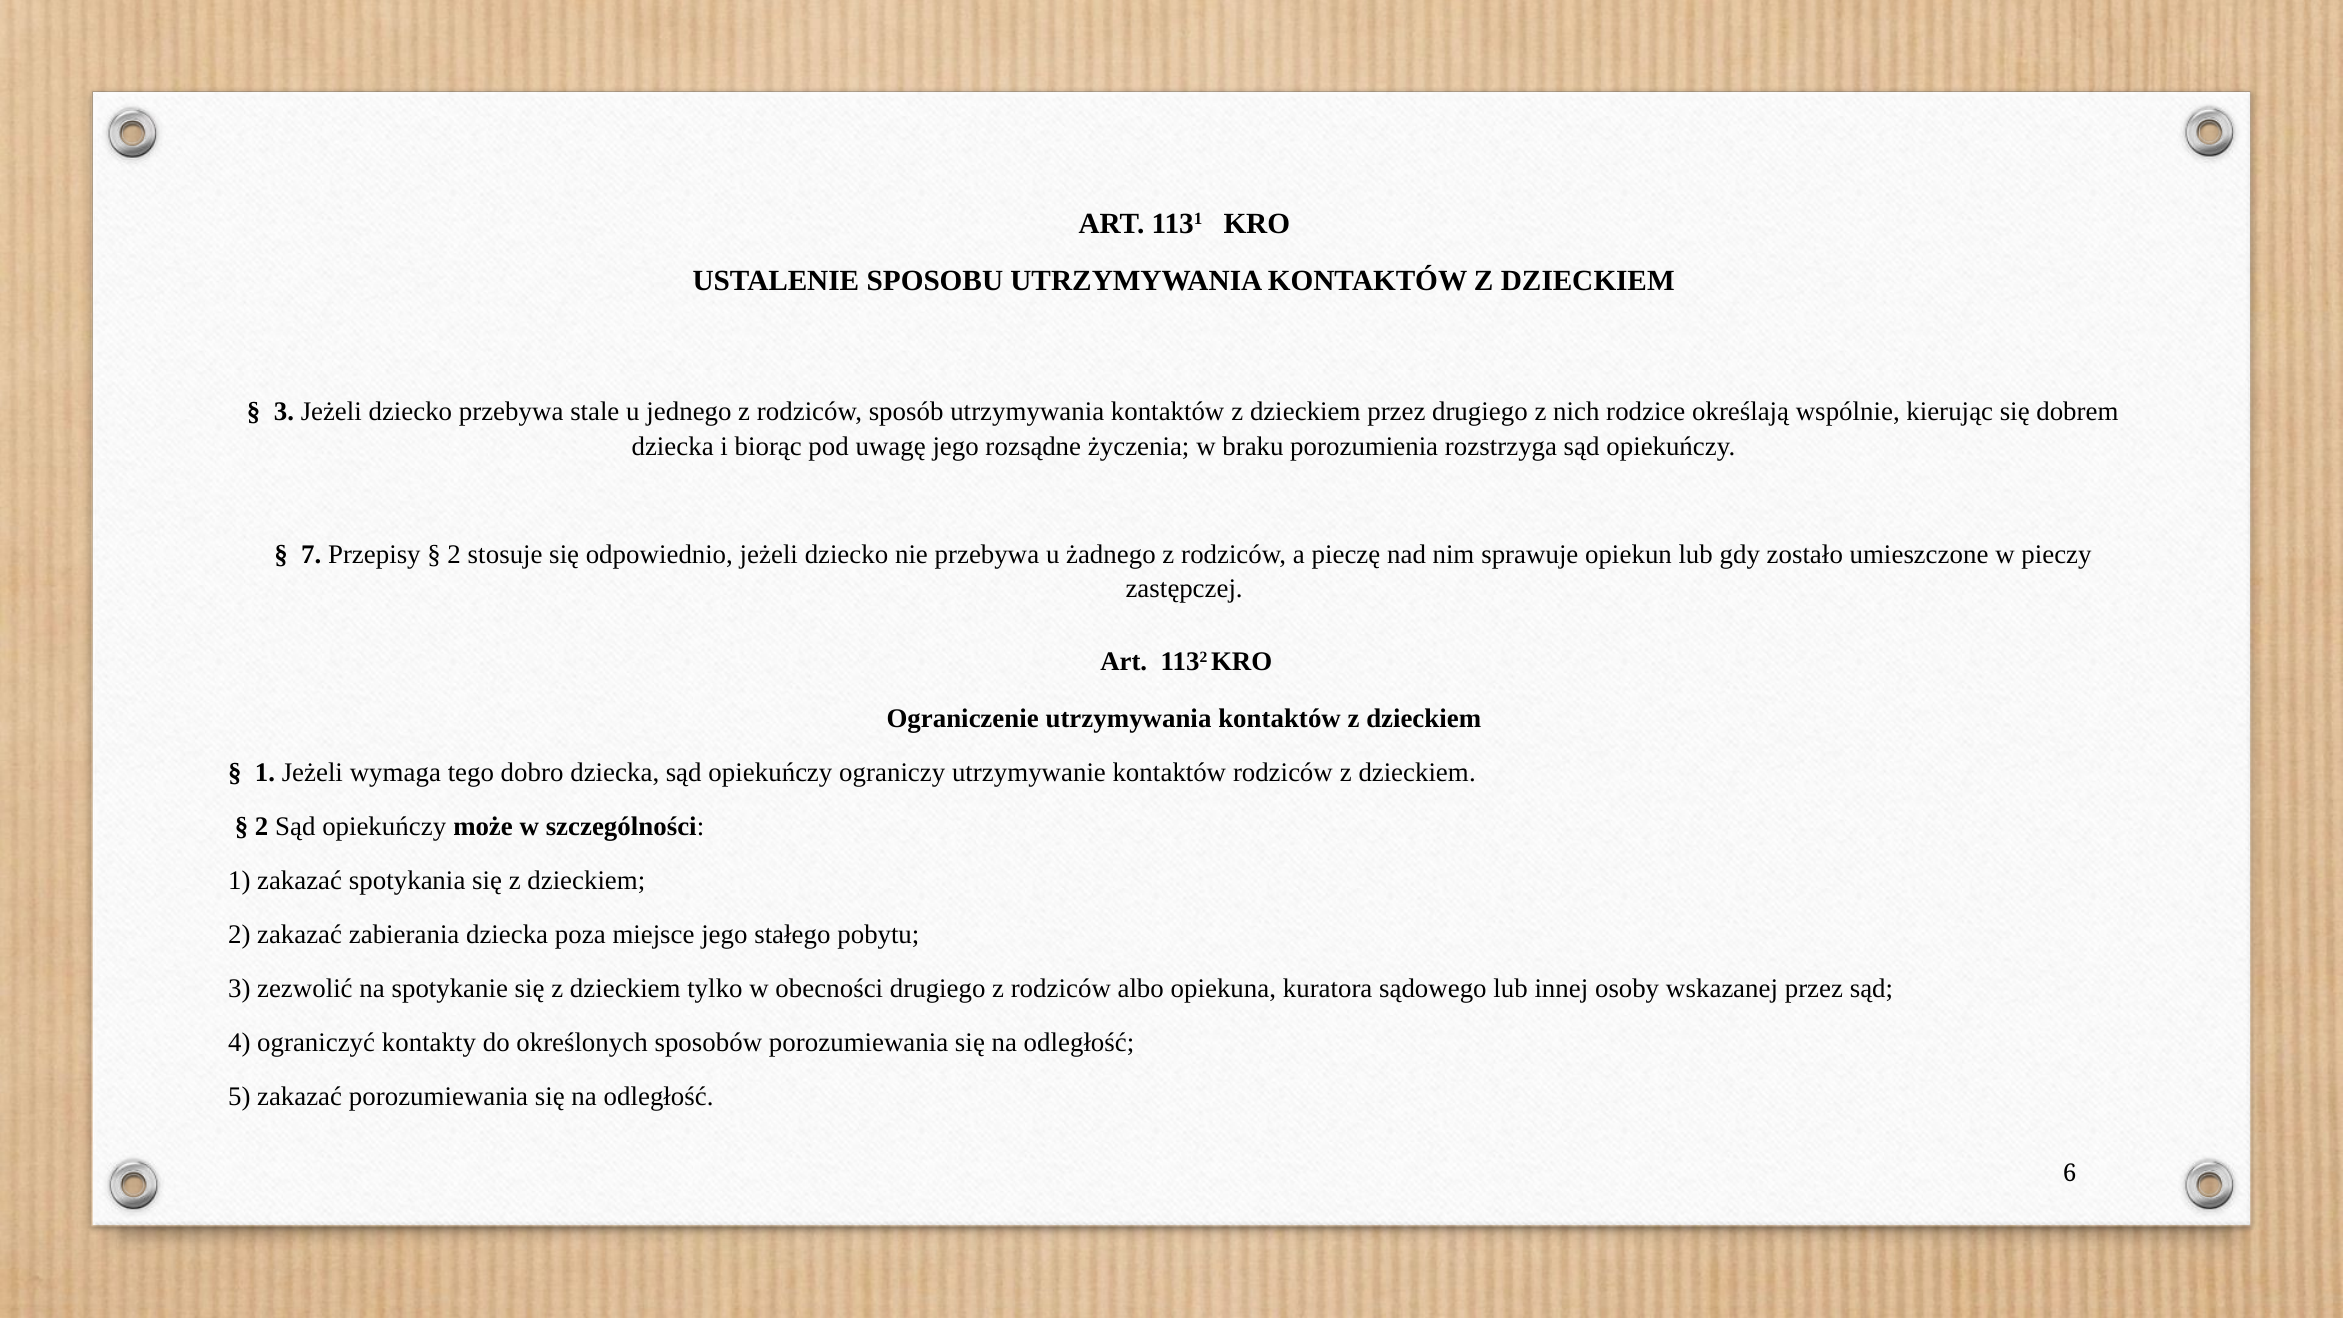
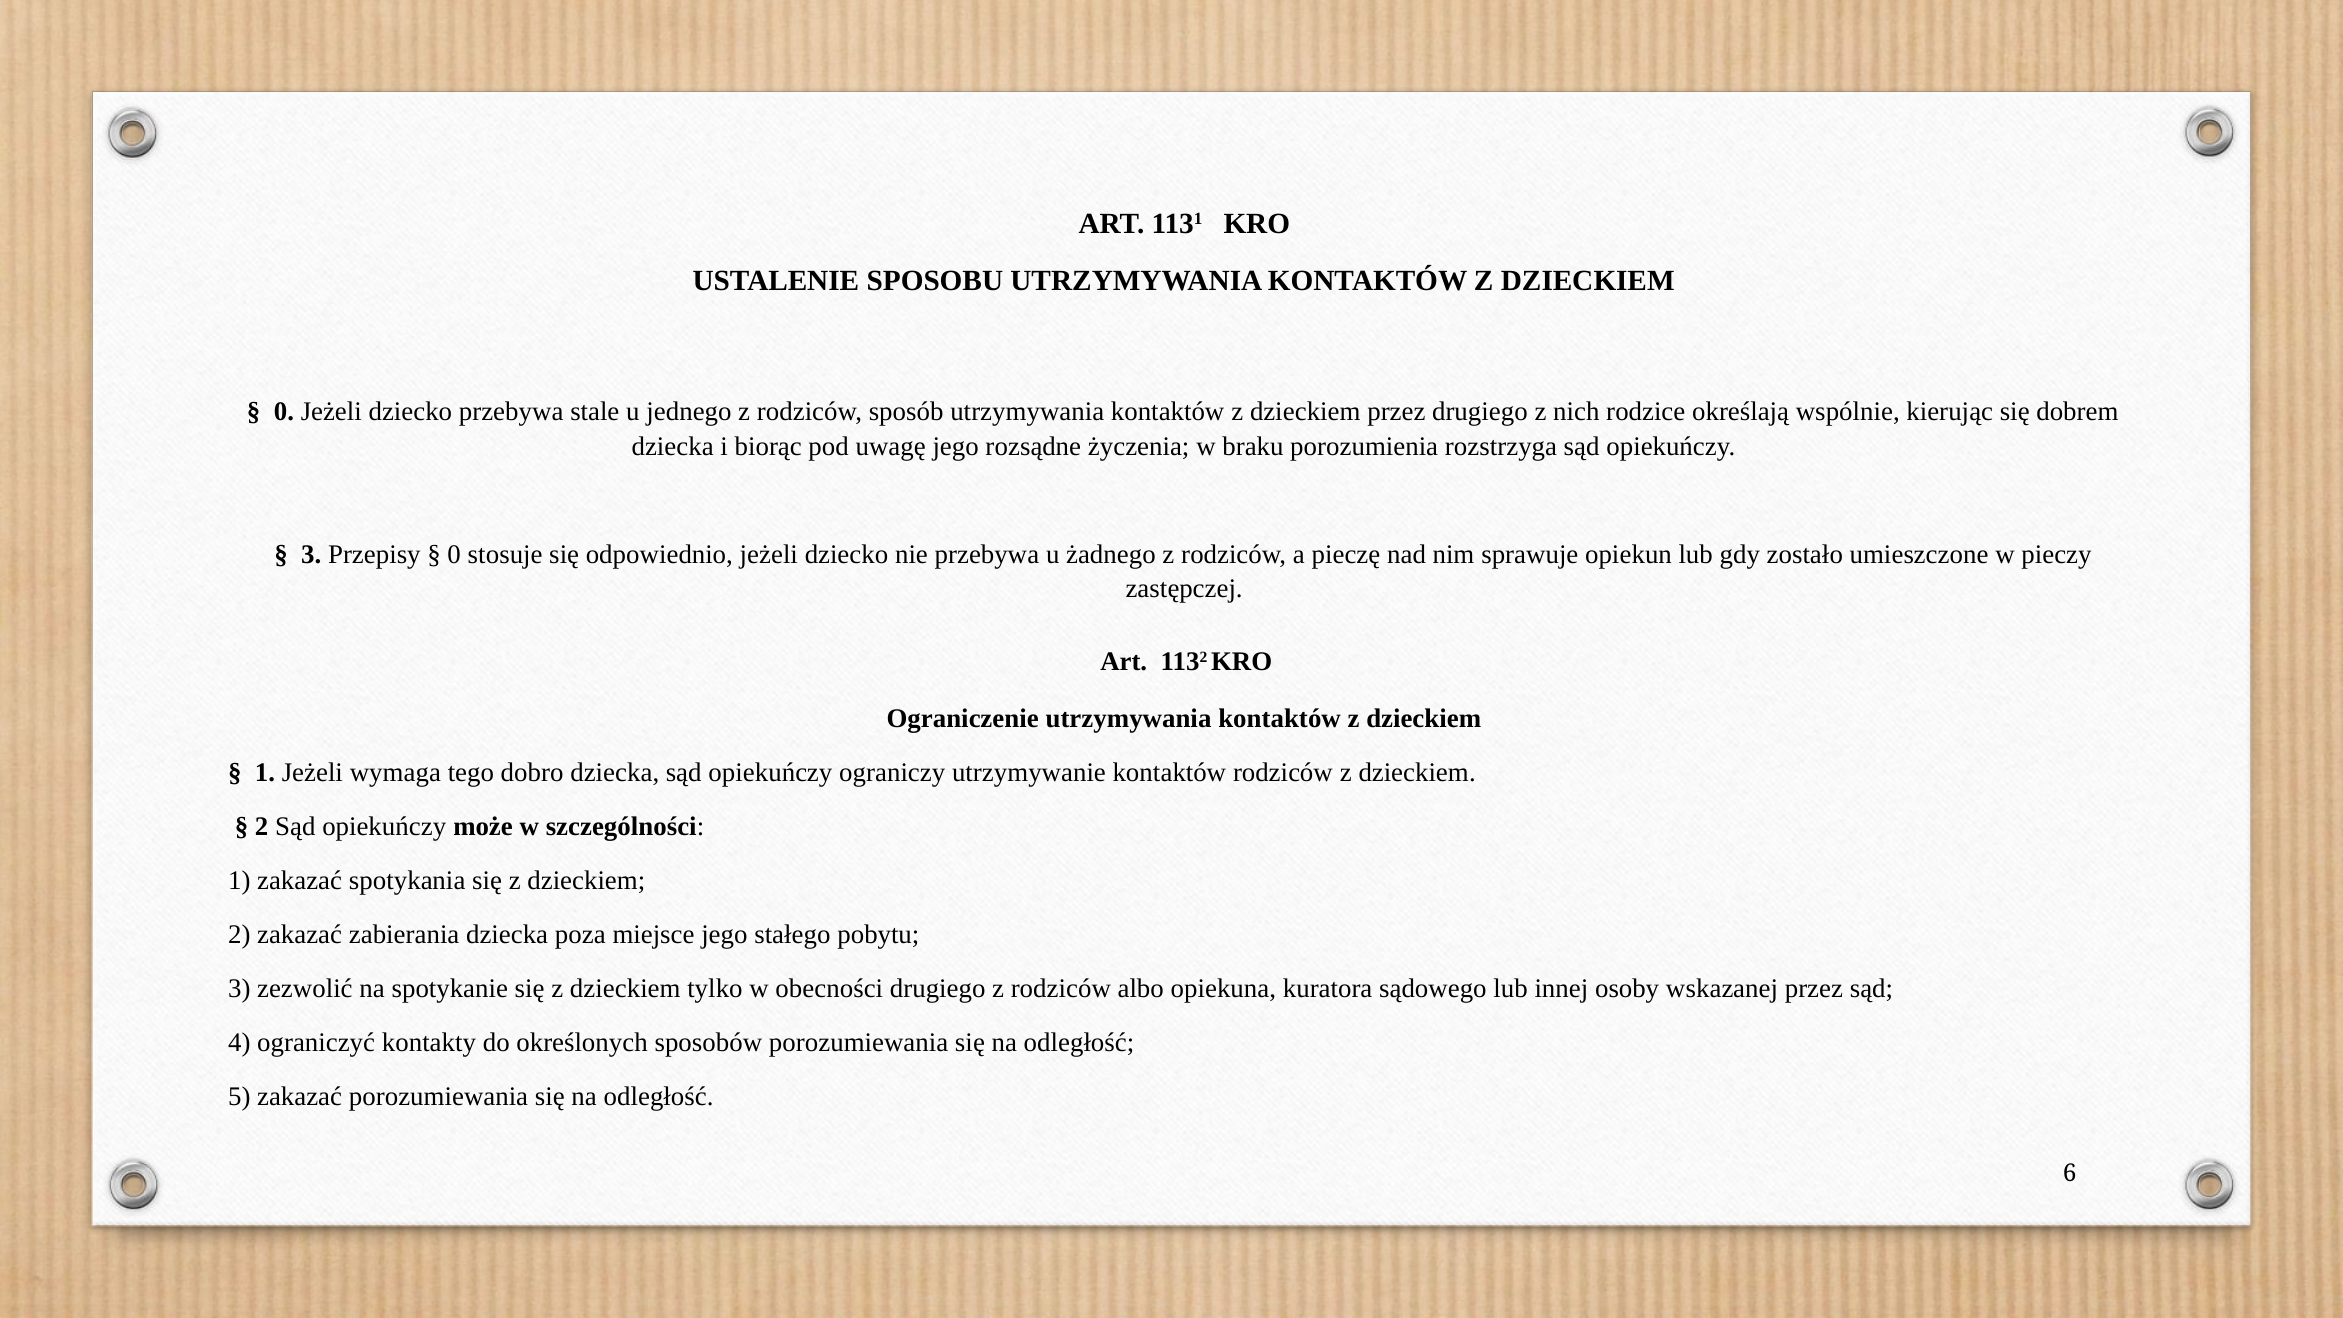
3: 3 -> 0 (284, 412)
7: 7 -> 3 (311, 554)
2: 2 -> 0 (454, 554)
